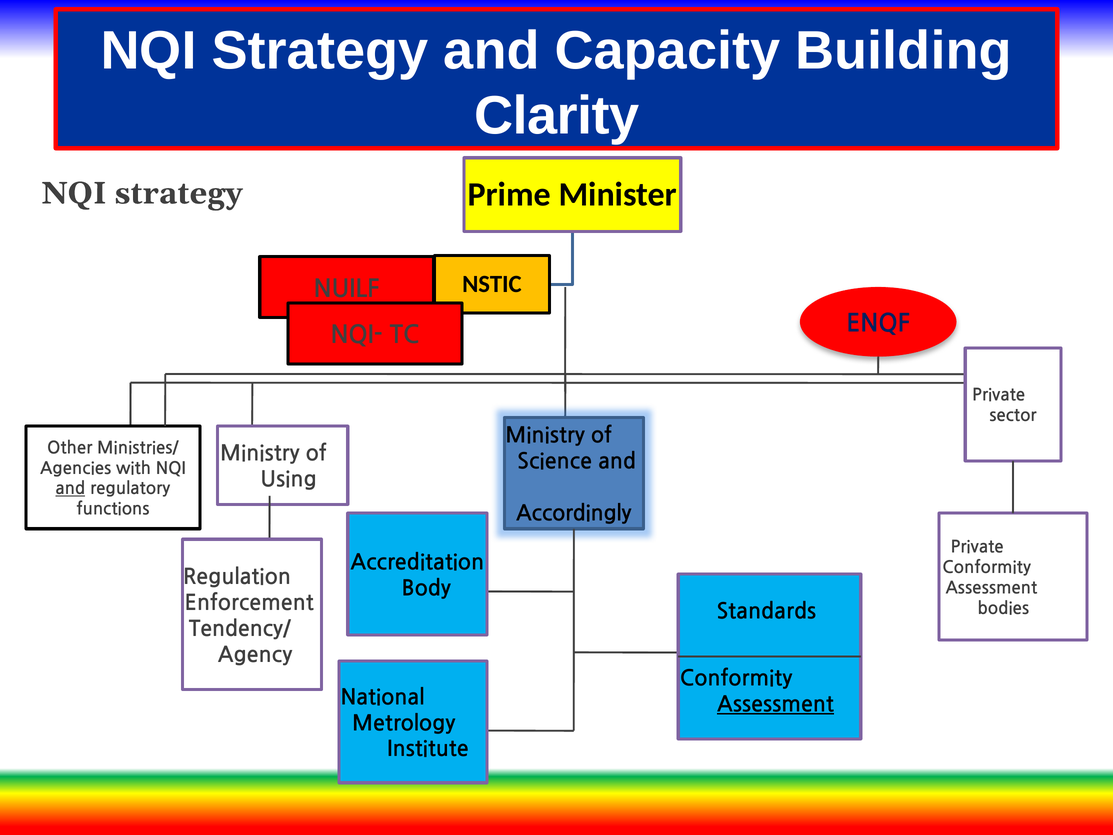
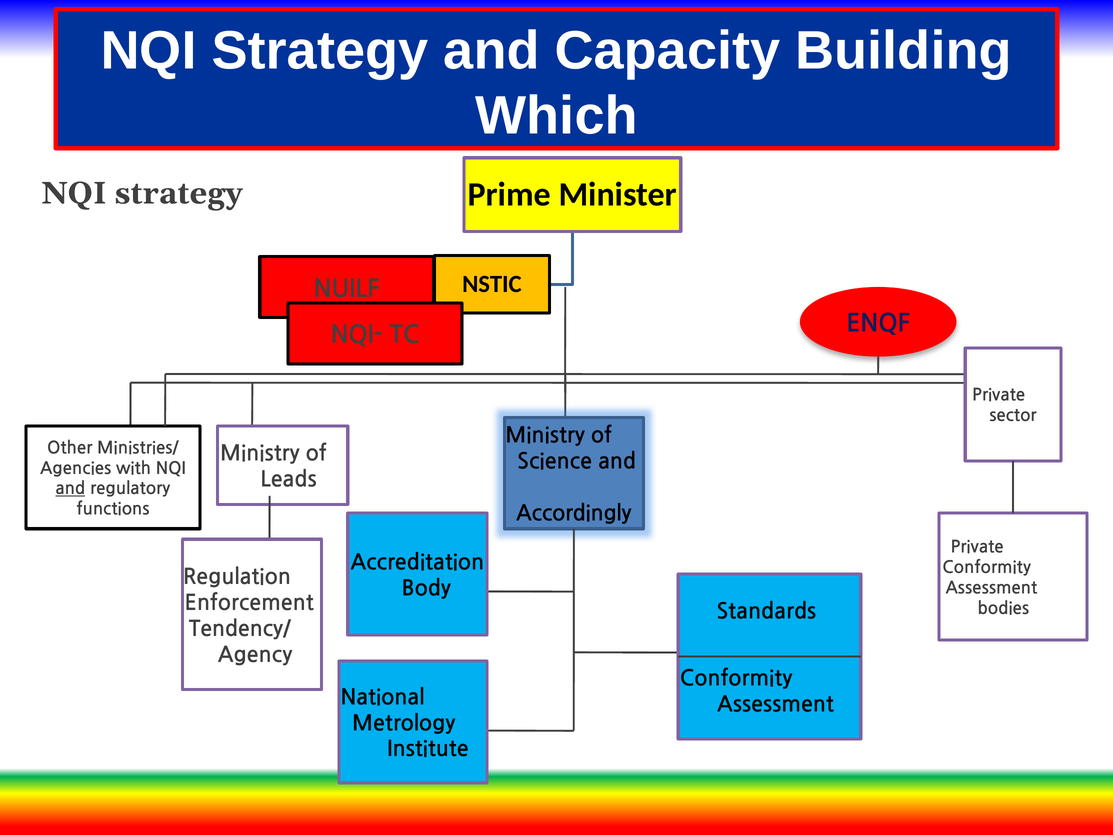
Clarity: Clarity -> Which (556, 116)
Using: Using -> Leads (289, 480)
Assessment underline: present -> none (775, 704)
